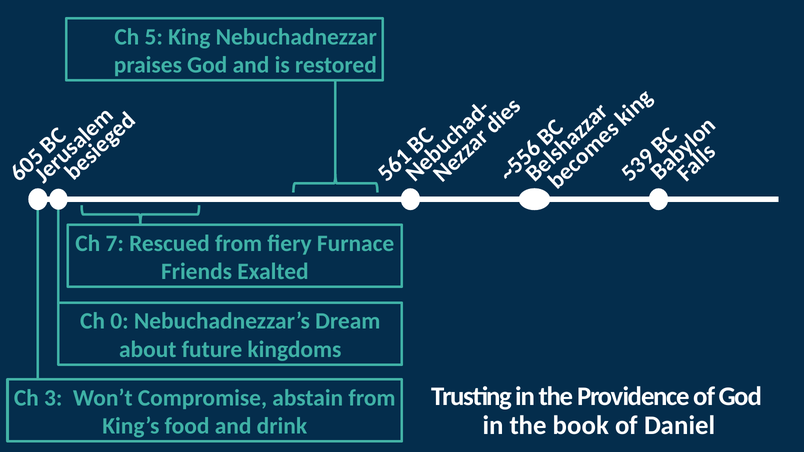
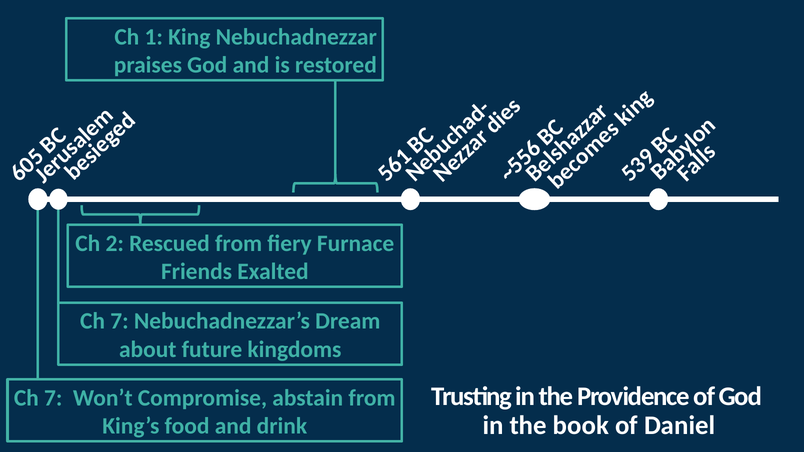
Ch 5: 5 -> 1 (154, 37)
7: 7 -> 2 (115, 243)
0: 0 -> 7 (119, 321)
3: 3 -> 7 (53, 398)
